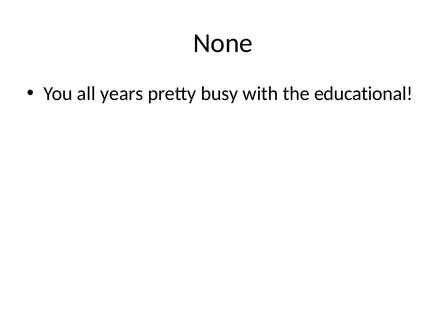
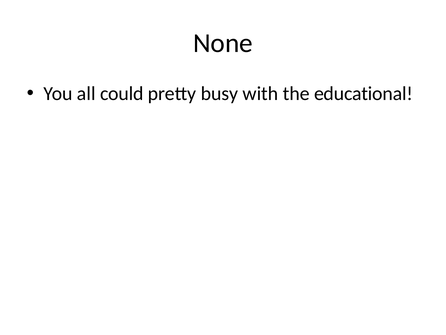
years: years -> could (122, 94)
